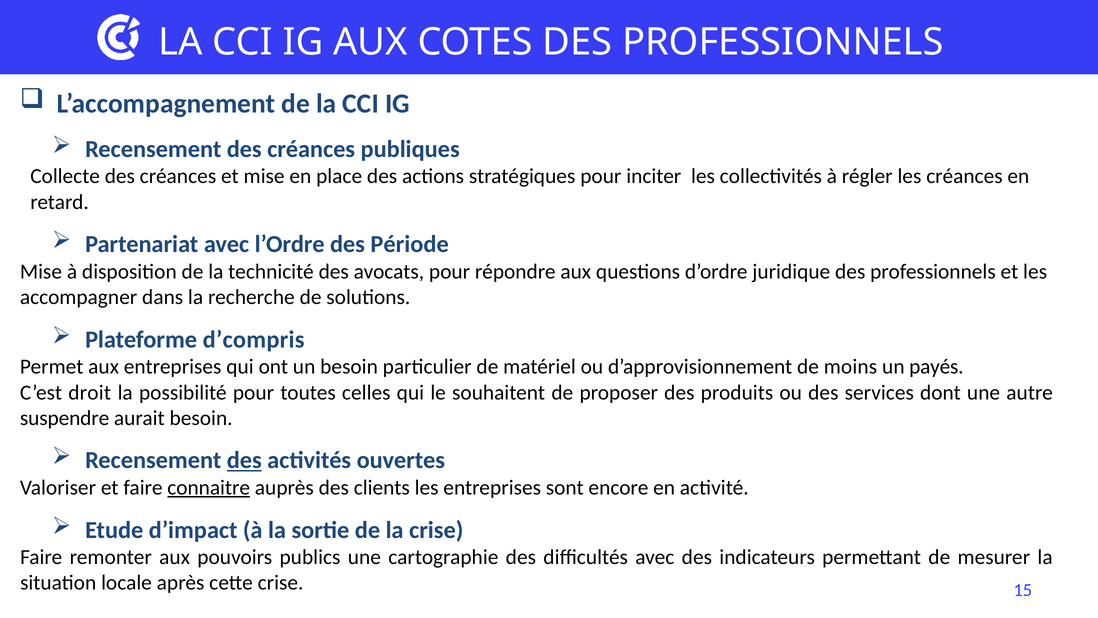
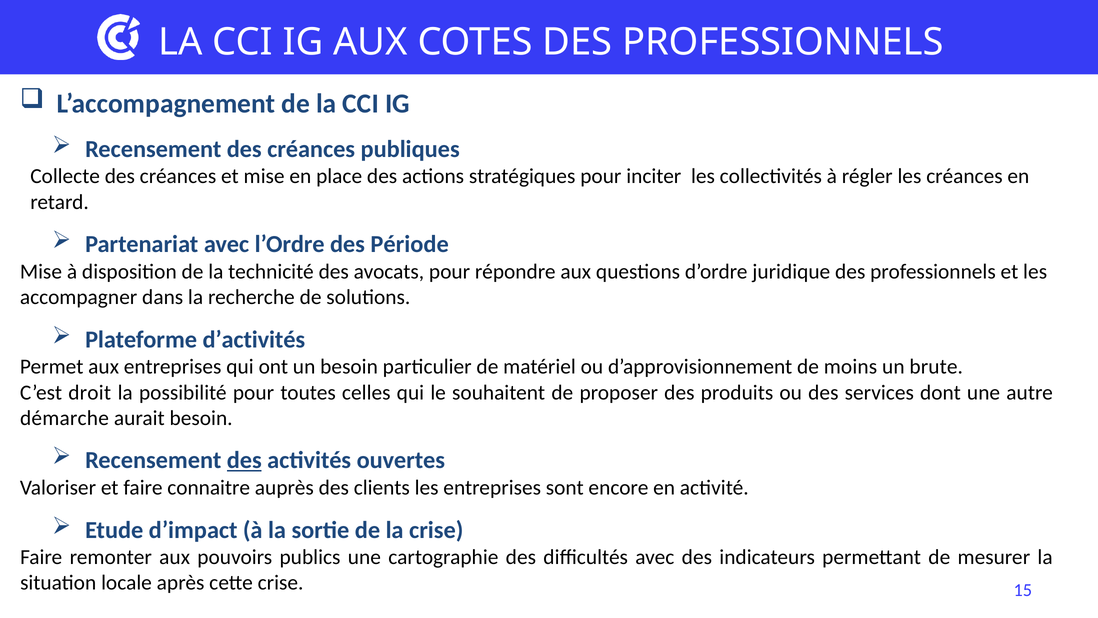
d’compris: d’compris -> d’activités (254, 339)
payés: payés -> brute (936, 367)
suspendre: suspendre -> démarche (64, 418)
connaitre underline: present -> none (209, 487)
